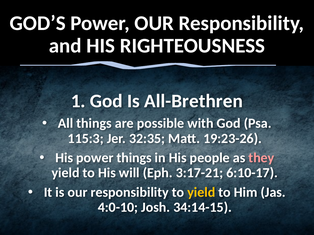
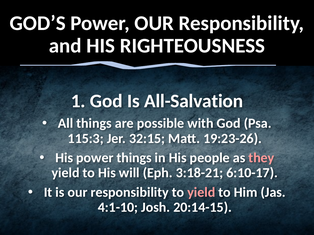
All-Brethren: All-Brethren -> All-Salvation (194, 101)
32:35: 32:35 -> 32:15 (147, 139)
3:17-21: 3:17-21 -> 3:18-21 (200, 173)
yield colour: yellow -> pink (201, 193)
4:0-10: 4:0-10 -> 4:1-10 (118, 208)
34:14-15: 34:14-15 -> 20:14-15 (203, 208)
